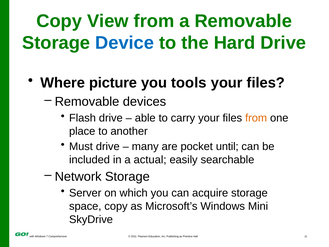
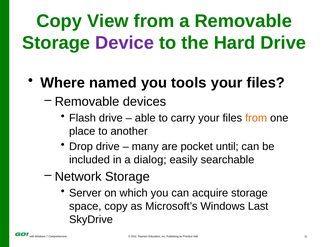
Device colour: blue -> purple (125, 43)
picture: picture -> named (113, 83)
Must: Must -> Drop (81, 146)
actual: actual -> dialog (150, 160)
Mini: Mini -> Last (258, 206)
